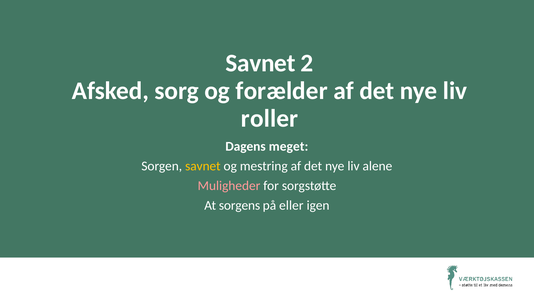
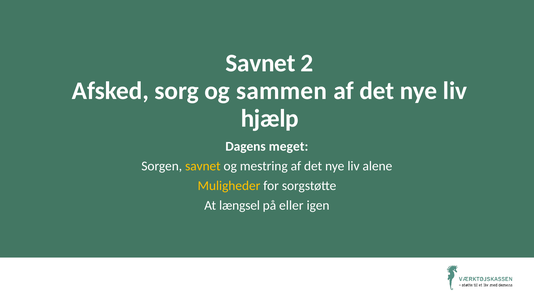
forælder: forælder -> sammen (282, 91)
roller: roller -> hjælp (270, 118)
Muligheder colour: pink -> yellow (229, 186)
sorgens: sorgens -> længsel (240, 205)
